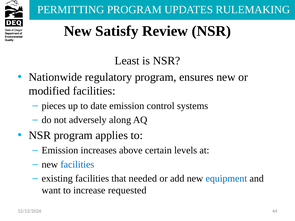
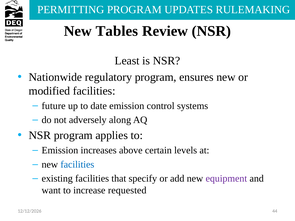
Satisfy: Satisfy -> Tables (117, 31)
pieces: pieces -> future (54, 106)
needed: needed -> specify (143, 179)
equipment colour: blue -> purple (226, 179)
